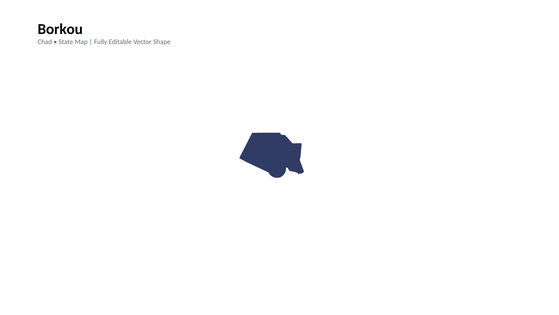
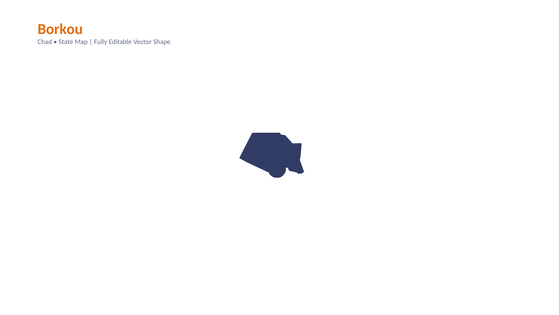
Borkou colour: black -> orange (60, 29)
